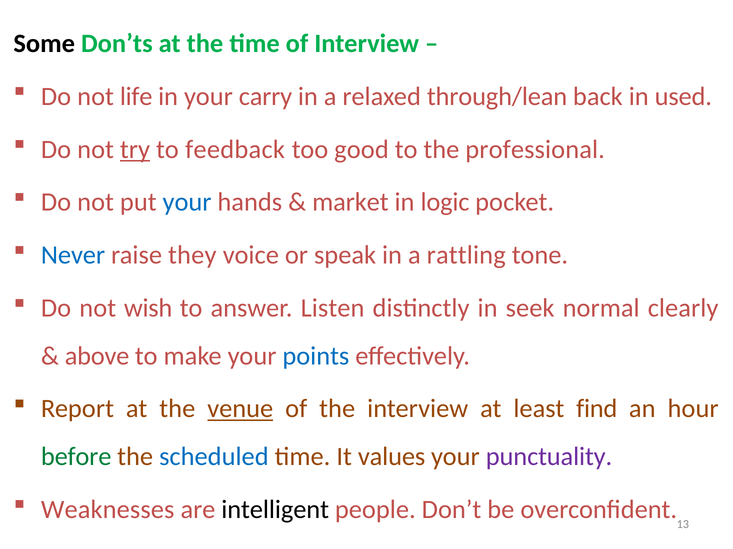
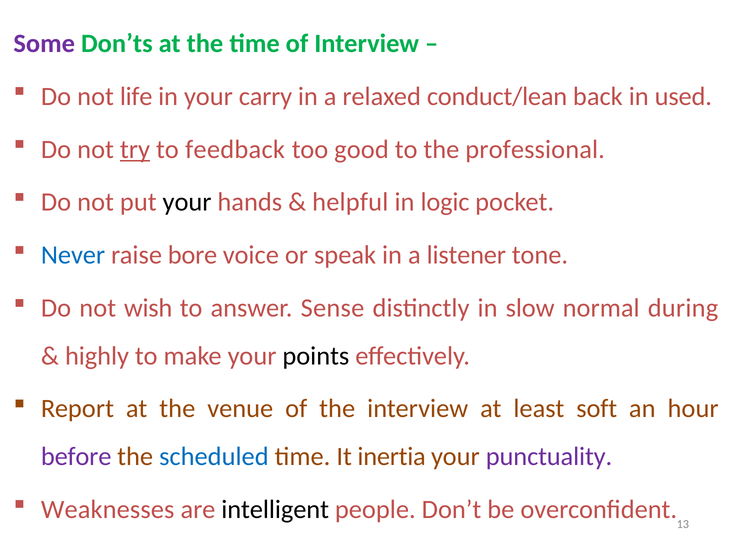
Some colour: black -> purple (44, 43)
through/lean: through/lean -> conduct/lean (497, 96)
your colour: blue -> black (187, 203)
market: market -> helpful (350, 203)
they: they -> bore (193, 256)
rattling: rattling -> listener (466, 256)
Listen: Listen -> Sense (332, 309)
seek: seek -> slow (530, 309)
clearly: clearly -> during (683, 309)
above: above -> highly (97, 356)
points colour: blue -> black (316, 356)
venue underline: present -> none (240, 409)
find: find -> soft (597, 409)
before colour: green -> purple (76, 457)
values: values -> inertia (392, 457)
